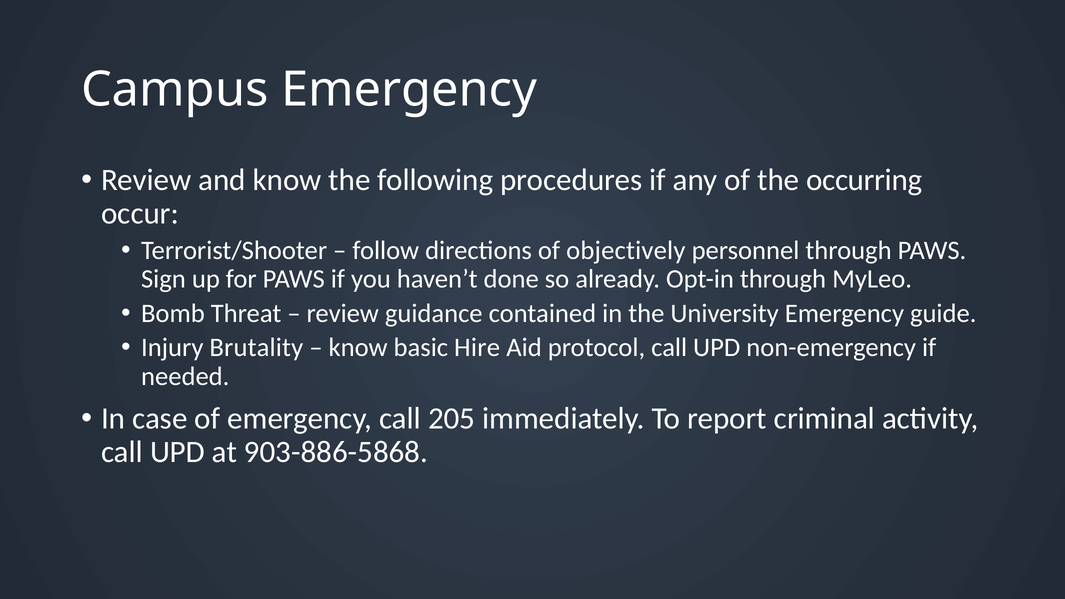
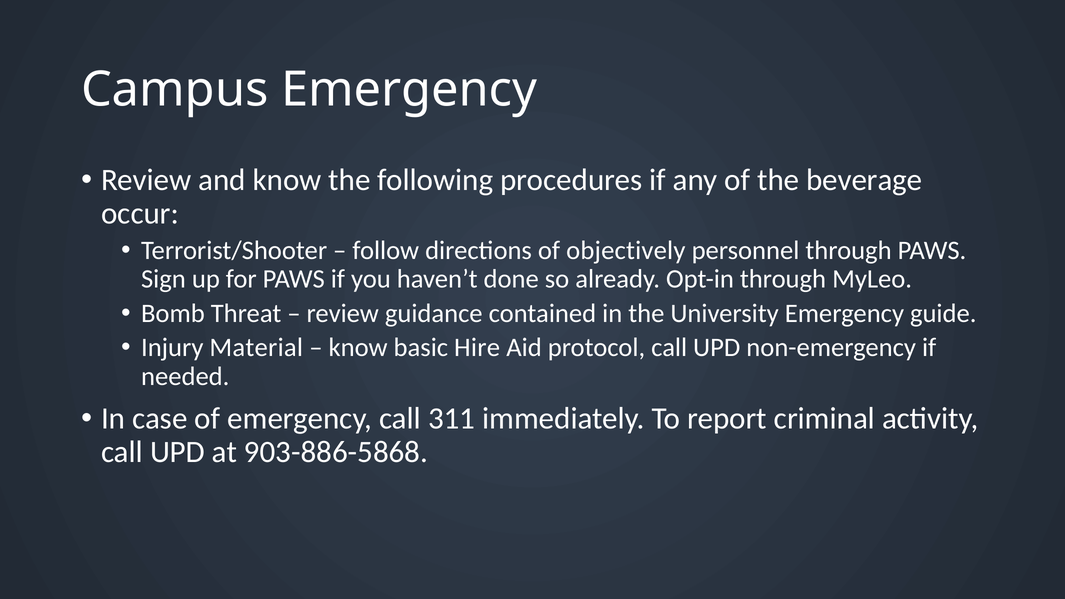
occurring: occurring -> beverage (864, 180)
Brutality: Brutality -> Material (256, 348)
205: 205 -> 311 (452, 419)
